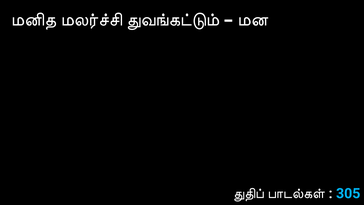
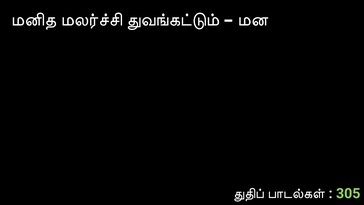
305 colour: light blue -> light green (348, 193)
